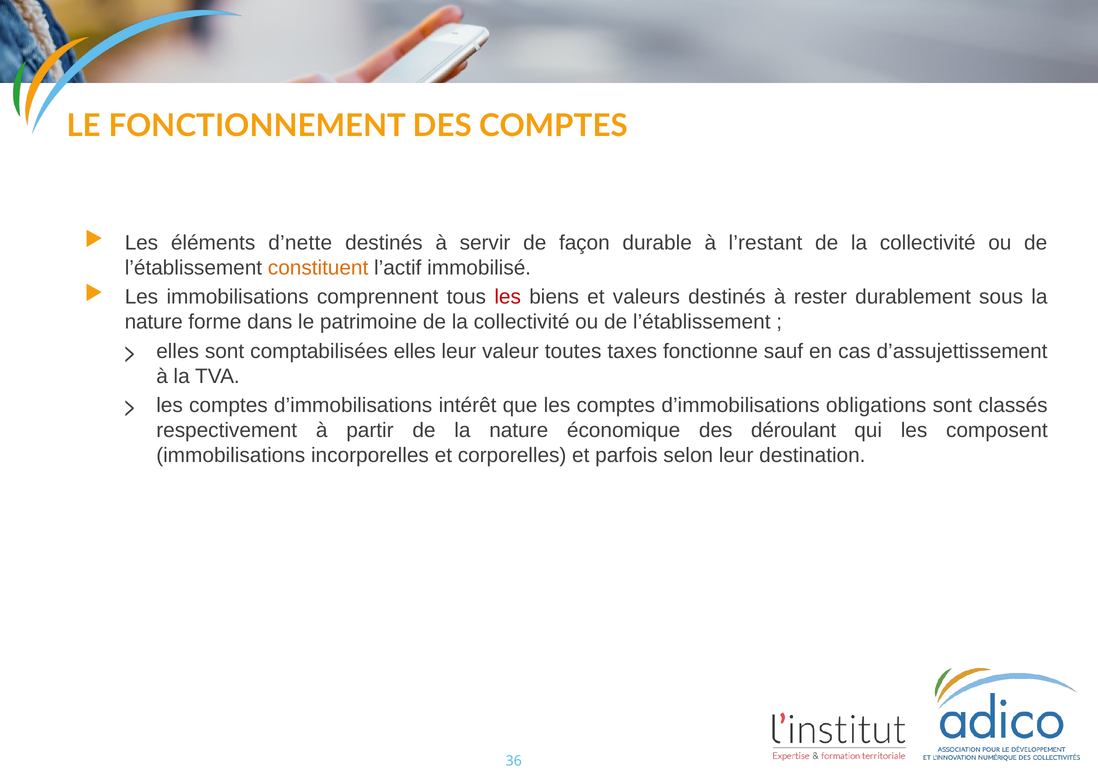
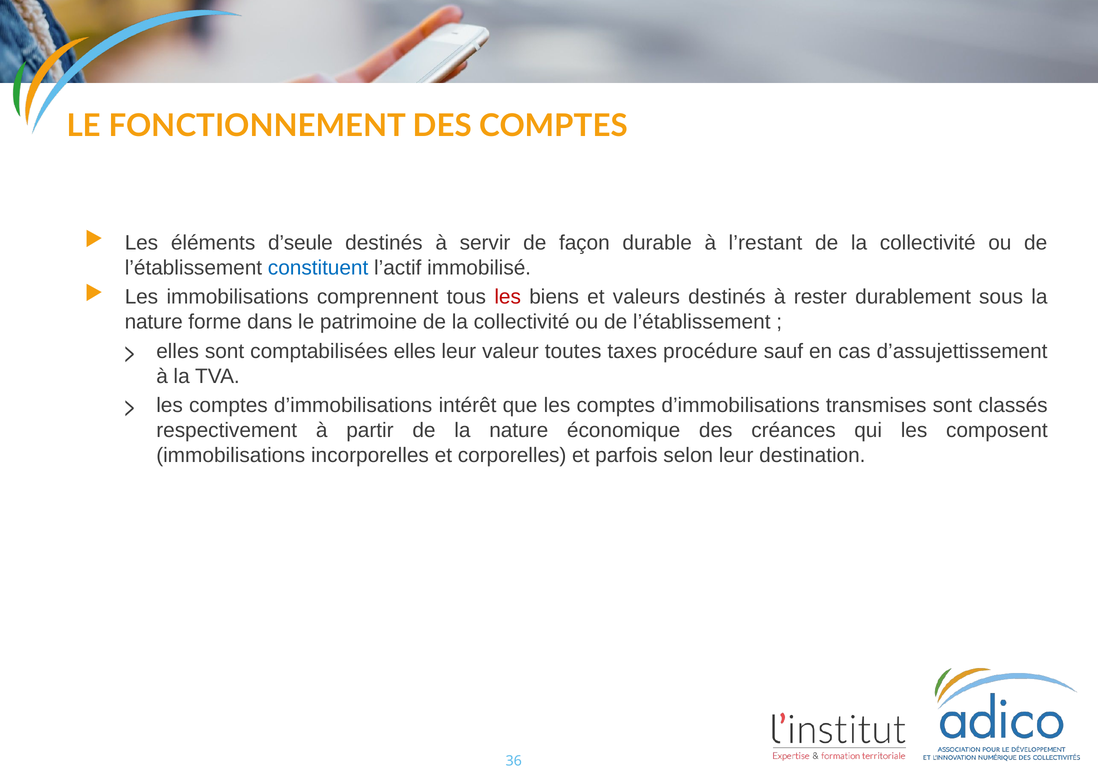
d’nette: d’nette -> d’seule (300, 243)
constituent colour: orange -> blue (318, 268)
fonctionne: fonctionne -> procédure (710, 351)
obligations: obligations -> transmises (876, 406)
déroulant: déroulant -> créances (793, 431)
